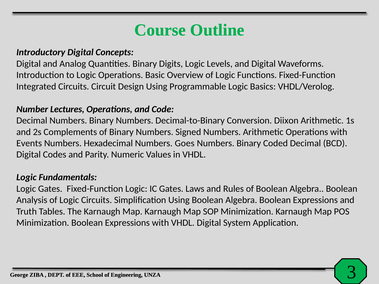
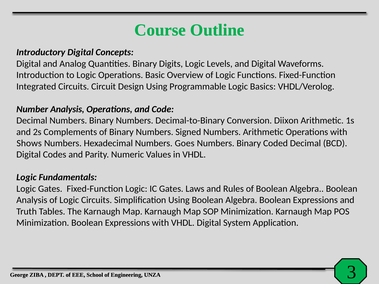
Number Lectures: Lectures -> Analysis (67, 109)
Events: Events -> Shows (29, 143)
